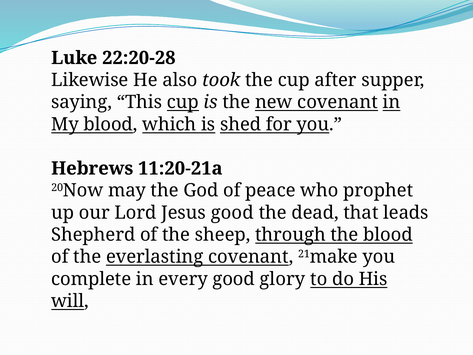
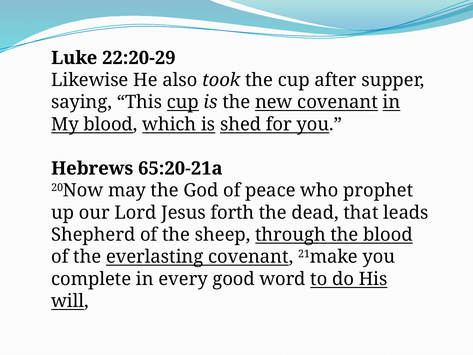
22:20-28: 22:20-28 -> 22:20-29 (139, 58)
11:20-21a: 11:20-21a -> 65:20-21a (180, 168)
Jesus good: good -> forth (232, 213)
glory: glory -> word (283, 279)
